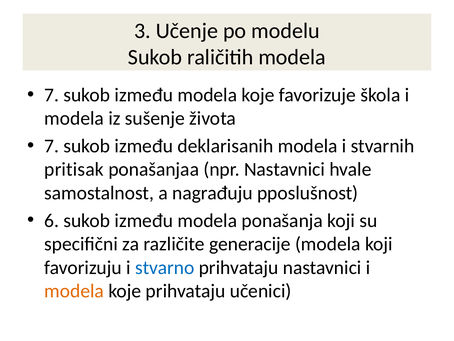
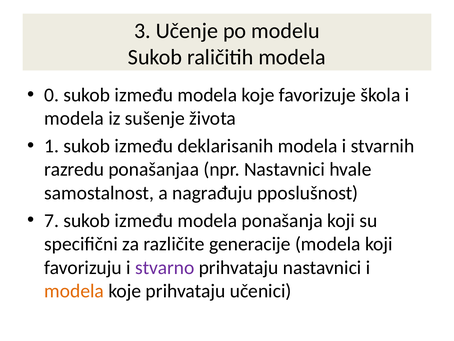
7: 7 -> 0 (52, 95)
7: 7 -> 1 (52, 146)
pritisak: pritisak -> razredu (74, 169)
6: 6 -> 7 (52, 220)
stvarno colour: blue -> purple (165, 267)
